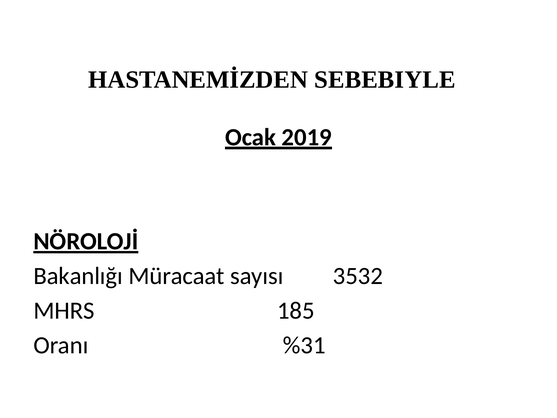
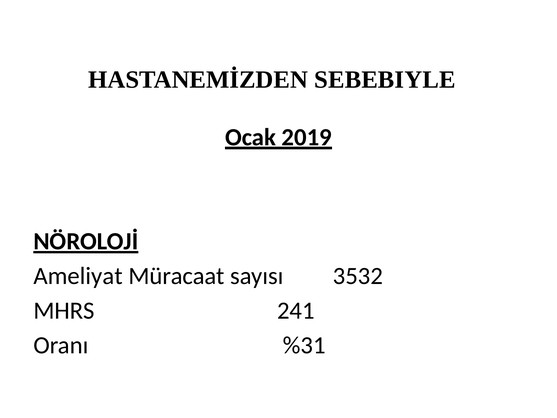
Bakanlığı: Bakanlığı -> Ameliyat (78, 276)
185: 185 -> 241 (296, 311)
